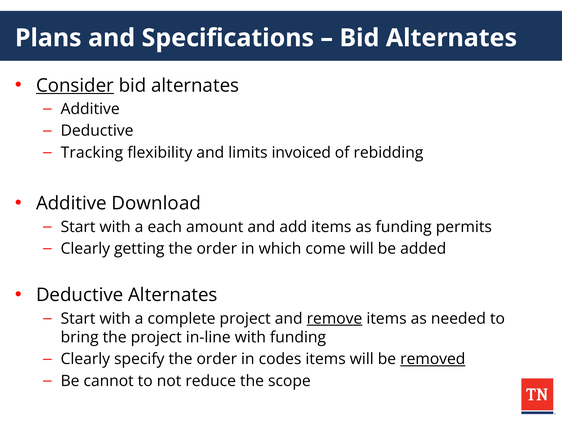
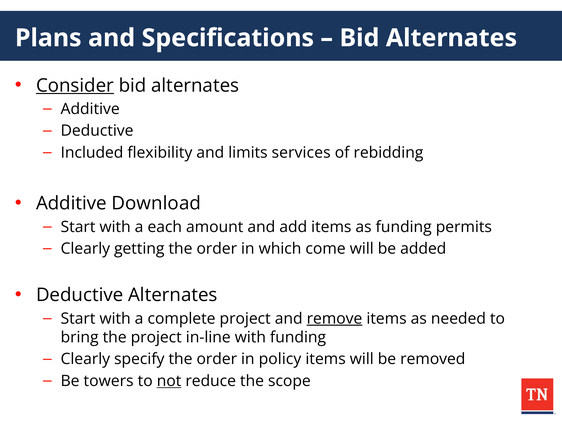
Tracking: Tracking -> Included (92, 153)
invoiced: invoiced -> services (301, 153)
codes: codes -> policy (280, 360)
removed underline: present -> none (433, 360)
cannot: cannot -> towers (109, 381)
not underline: none -> present (169, 381)
